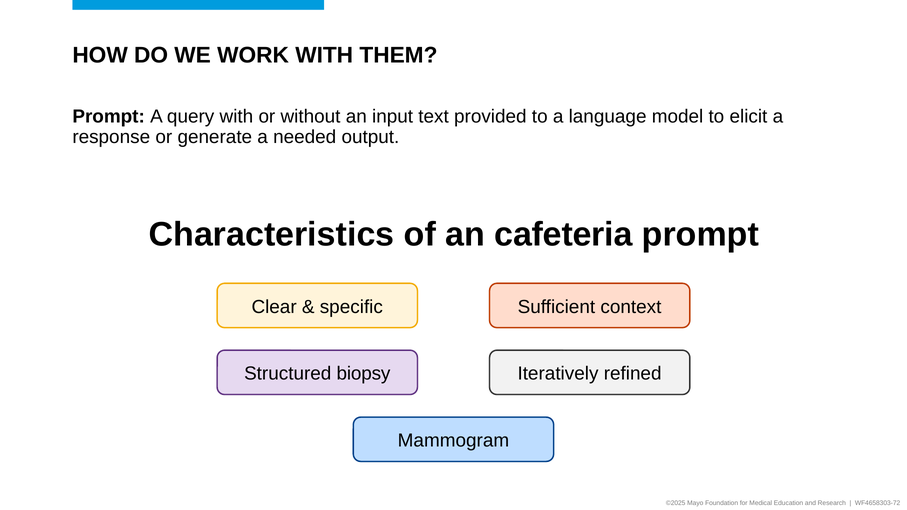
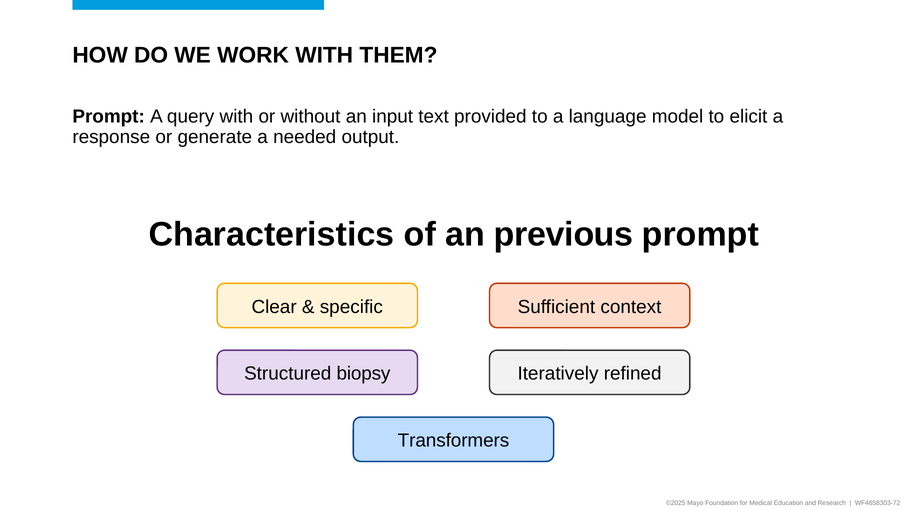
cafeteria: cafeteria -> previous (564, 235)
Mammogram: Mammogram -> Transformers (453, 441)
